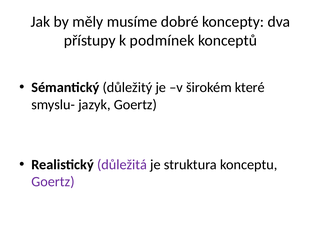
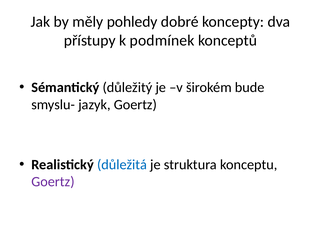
musíme: musíme -> pohledy (132, 22)
které: které -> bude (250, 87)
důležitá colour: purple -> blue (122, 164)
